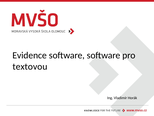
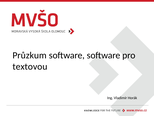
Evidence: Evidence -> Průzkum (30, 55)
